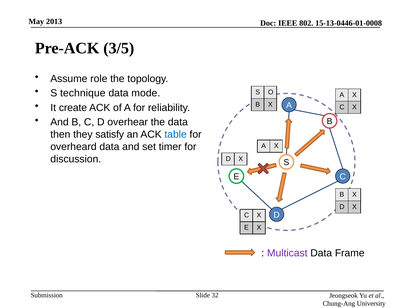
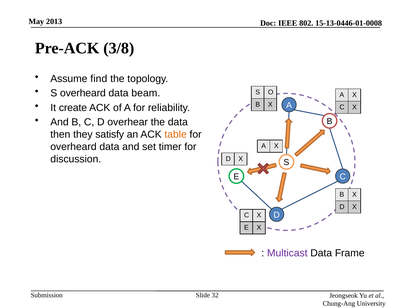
3/5: 3/5 -> 3/8 (119, 48)
role: role -> find (99, 79)
S technique: technique -> overheard (83, 93)
mode: mode -> beam (146, 93)
table colour: blue -> orange (176, 134)
